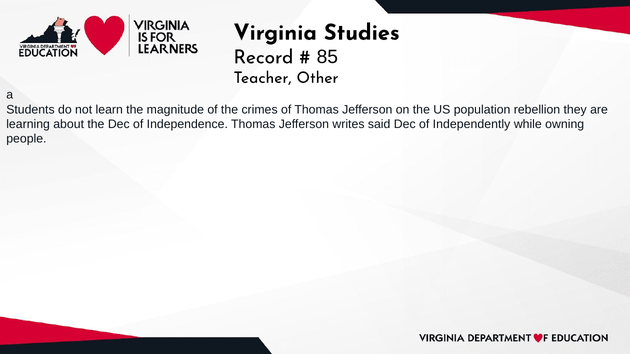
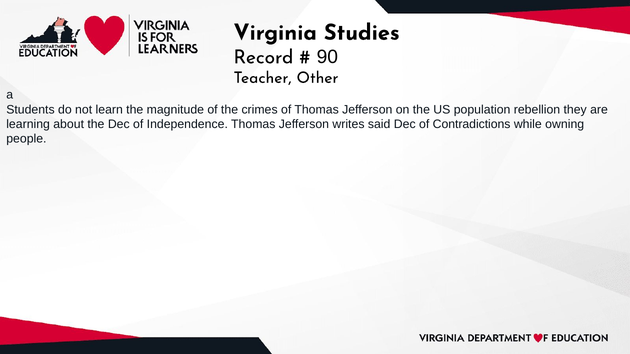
85: 85 -> 90 (327, 57)
Independently: Independently -> Contradictions (472, 124)
